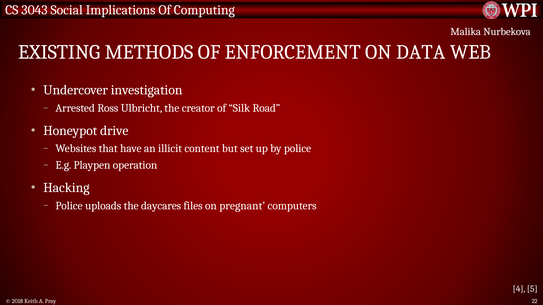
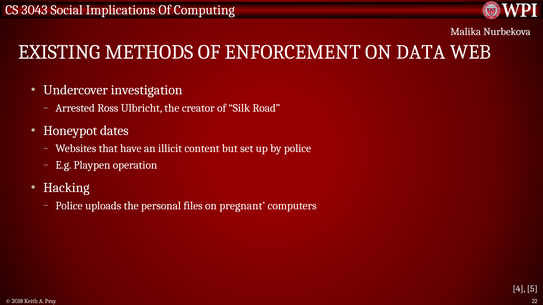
drive: drive -> dates (114, 131)
daycares: daycares -> personal (161, 206)
